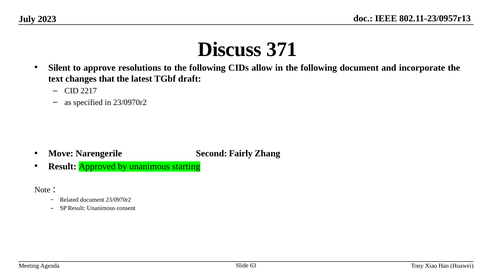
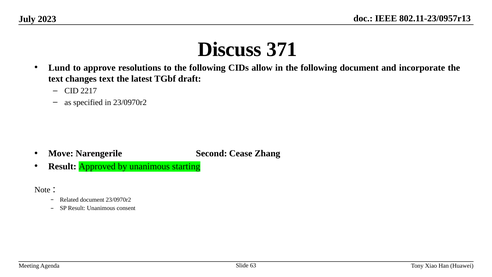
Silent: Silent -> Lund (59, 68)
changes that: that -> text (107, 79)
Fairly: Fairly -> Cease (241, 153)
